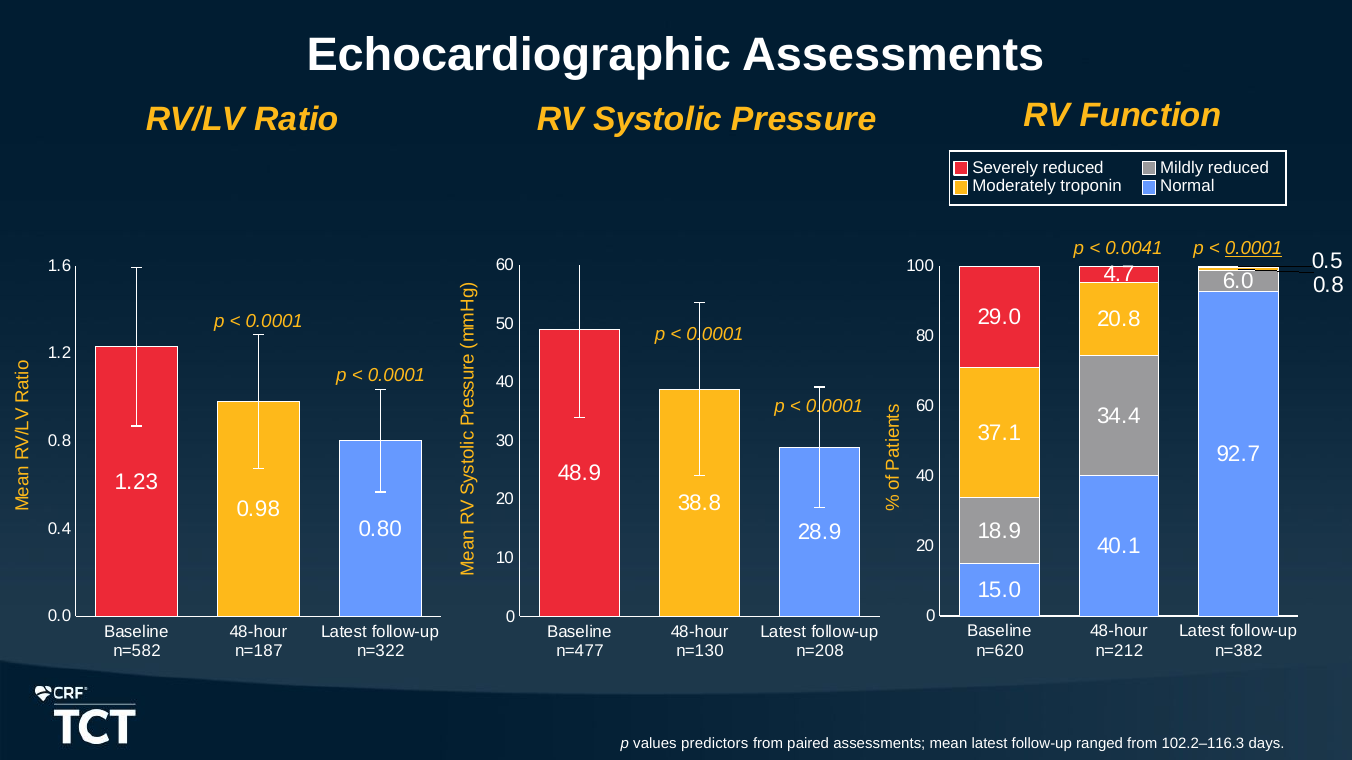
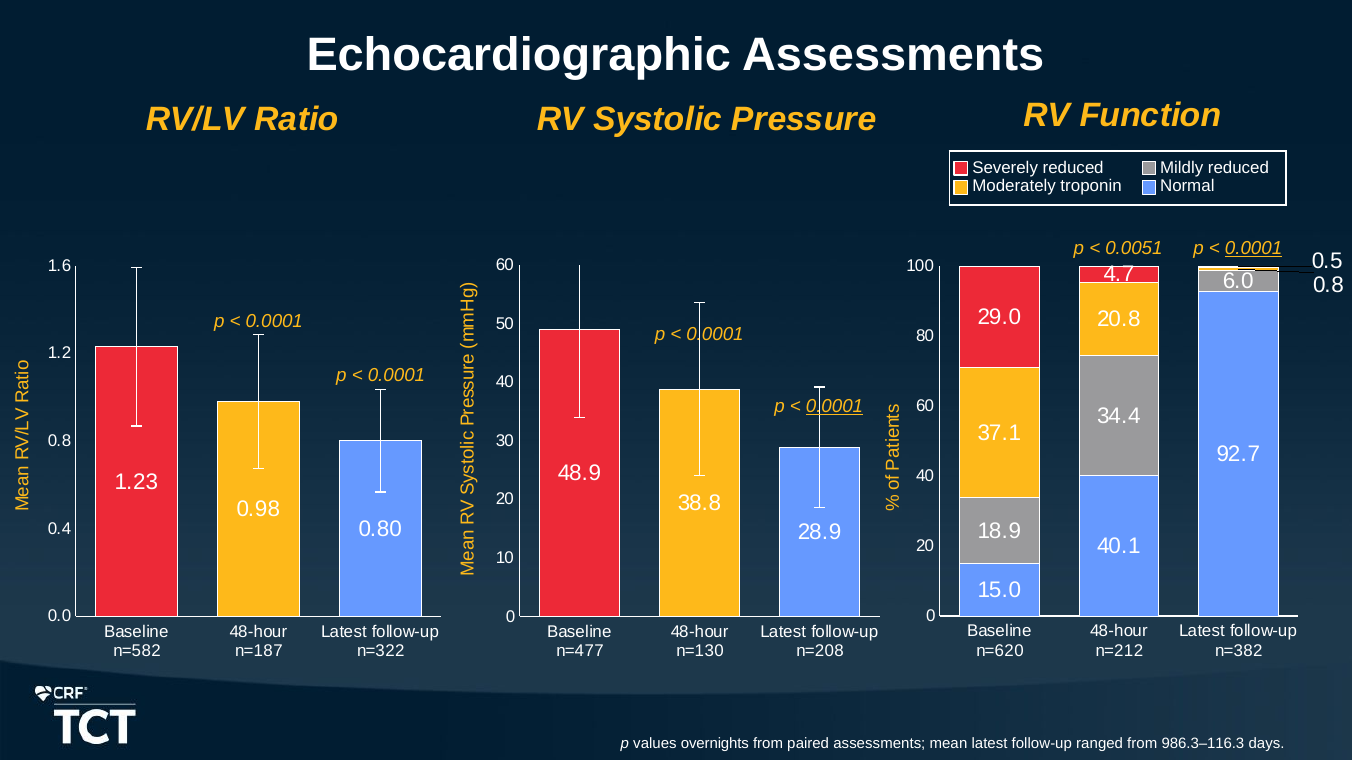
0.0041: 0.0041 -> 0.0051 (1134, 248)
0.0001 underline: none -> present (835, 407)
predictors: predictors -> overnights (715, 744)
102.2–116.3: 102.2–116.3 -> 986.3–116.3 (1203, 744)
